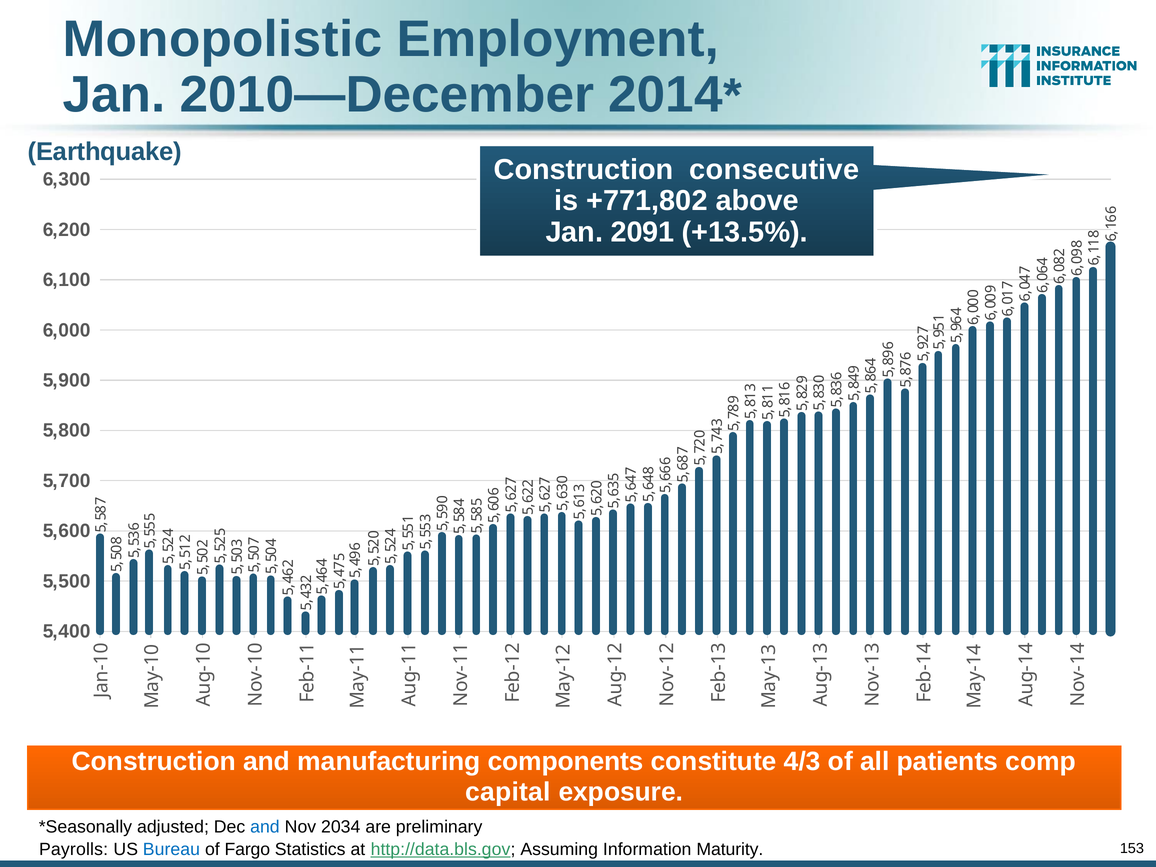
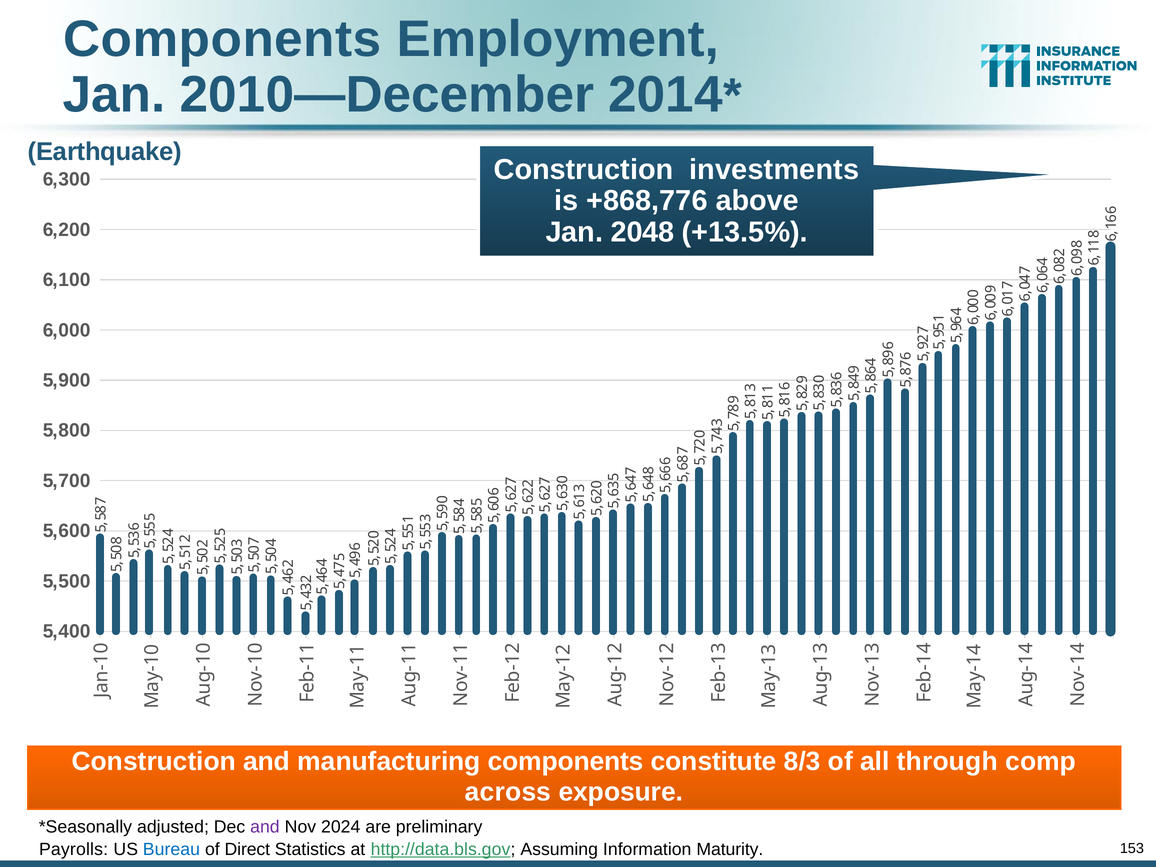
Monopolistic: Monopolistic -> Components (222, 39)
consecutive: consecutive -> investments (774, 170)
+771,802: +771,802 -> +868,776 (647, 201)
2091: 2091 -> 2048 (643, 232)
4/3: 4/3 -> 8/3 (802, 762)
patients: patients -> through (947, 762)
capital: capital -> across (508, 792)
and colour: blue -> purple (265, 827)
2034: 2034 -> 2024 (341, 827)
Fargo: Fargo -> Direct (247, 849)
